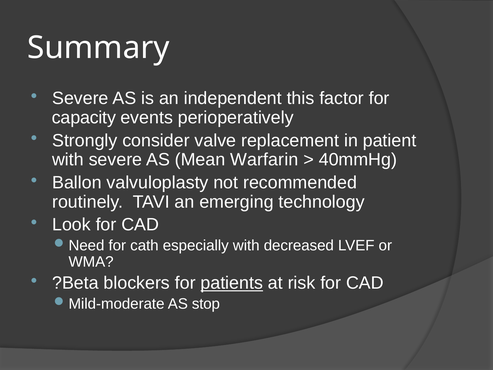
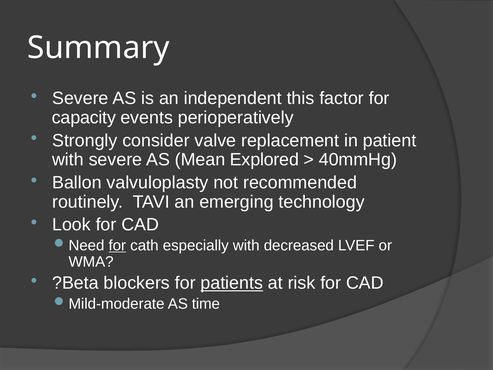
Warfarin: Warfarin -> Explored (264, 160)
for underline: none -> present (117, 245)
stop: stop -> time (206, 304)
